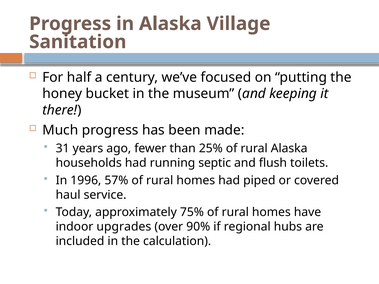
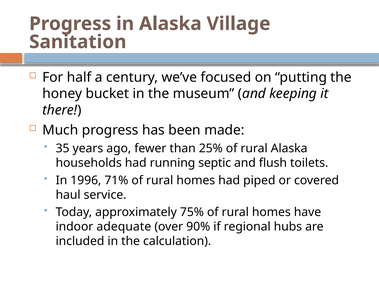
31: 31 -> 35 (63, 149)
57%: 57% -> 71% (116, 180)
upgrades: upgrades -> adequate (124, 227)
